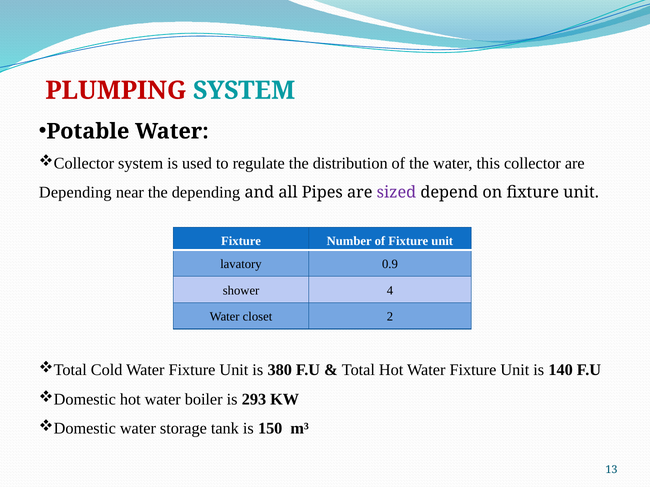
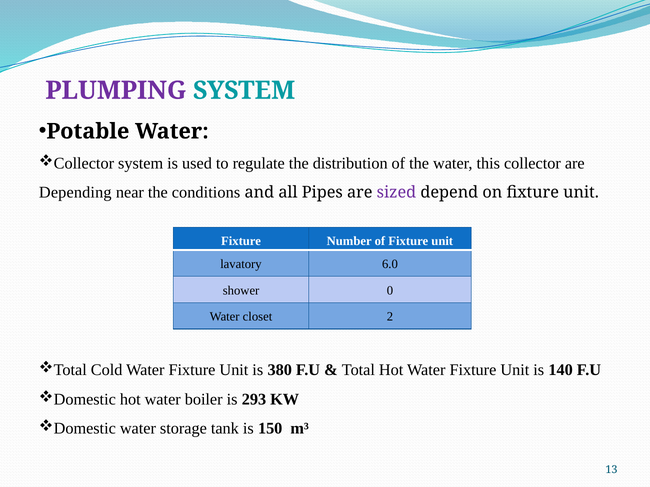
PLUMPING colour: red -> purple (116, 91)
the depending: depending -> conditions (206, 193)
0.9: 0.9 -> 6.0 (390, 264)
4: 4 -> 0 (390, 291)
